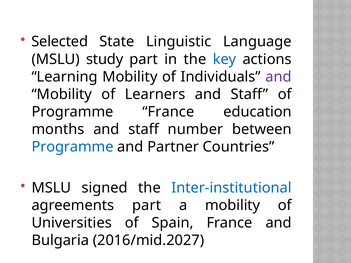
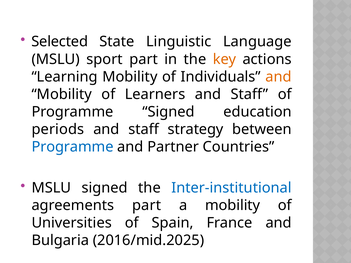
study: study -> sport (105, 59)
key colour: blue -> orange (224, 59)
and colour: purple -> orange (279, 77)
Programme France: France -> Signed (168, 112)
months: months -> periods (58, 129)
number: number -> strategy (196, 129)
2016/mid.2027: 2016/mid.2027 -> 2016/mid.2025 (148, 241)
